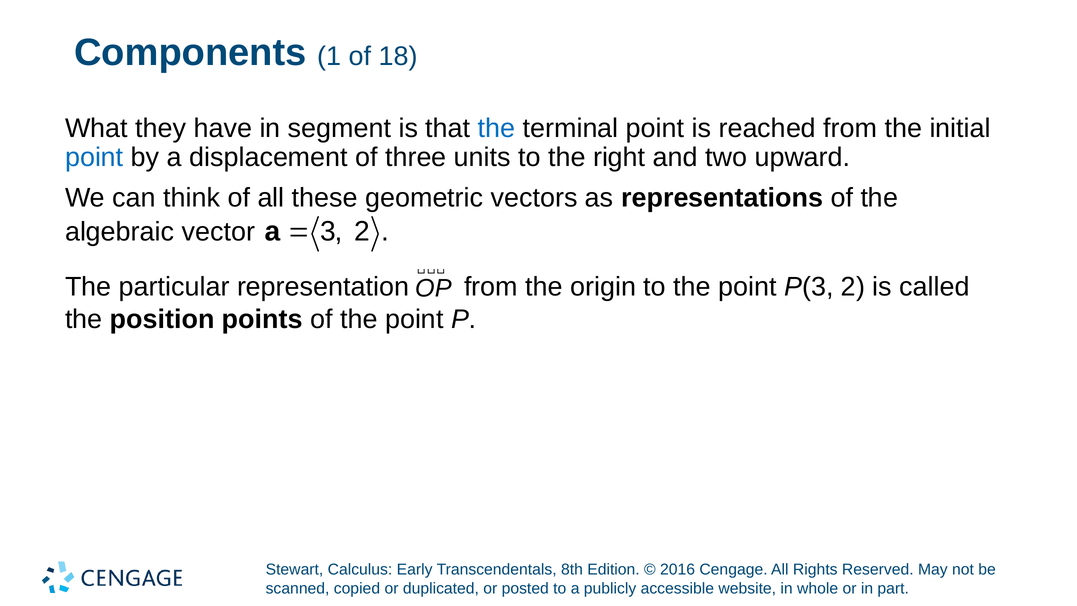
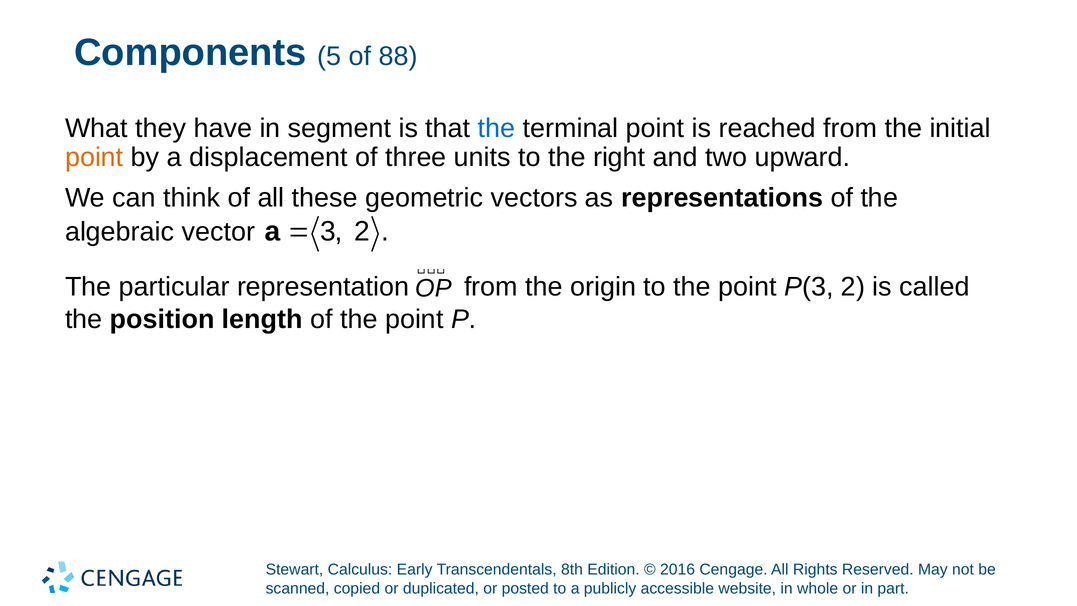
1: 1 -> 5 (329, 56)
18: 18 -> 88 (398, 56)
point colour: blue -> orange (94, 157)
points: points -> length (262, 319)
